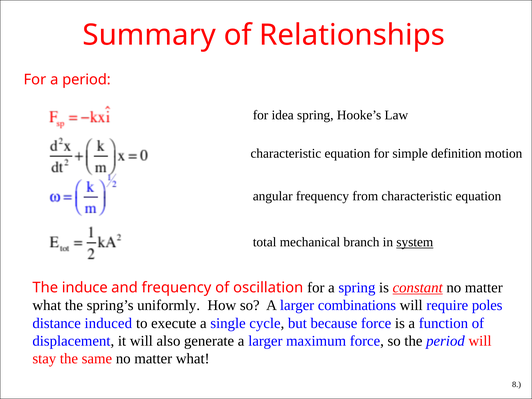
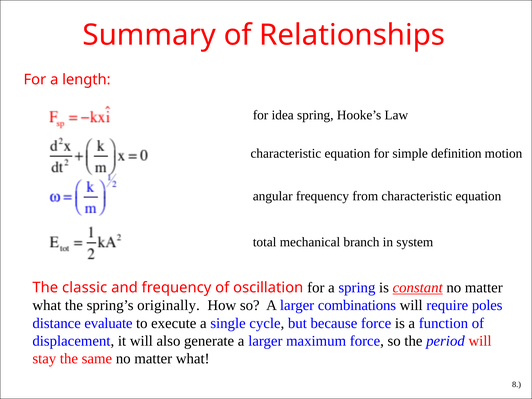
a period: period -> length (86, 79)
system underline: present -> none (415, 242)
induce: induce -> classic (85, 288)
uniformly: uniformly -> originally (169, 305)
induced: induced -> evaluate (108, 323)
